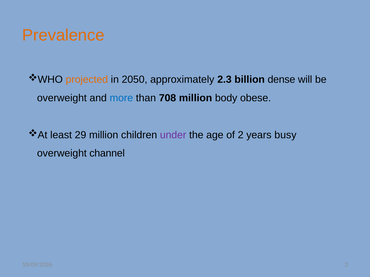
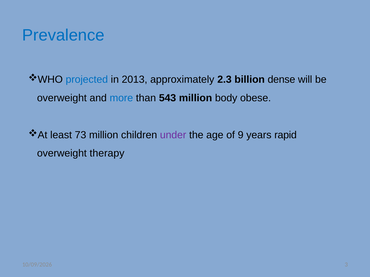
Prevalence colour: orange -> blue (63, 35)
projected colour: orange -> blue (87, 80)
2050: 2050 -> 2013 (135, 80)
708: 708 -> 543 (168, 98)
29: 29 -> 73 (81, 135)
2: 2 -> 9 (241, 135)
busy: busy -> rapid (286, 135)
channel: channel -> therapy (107, 154)
